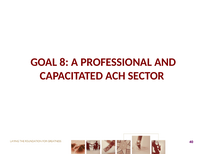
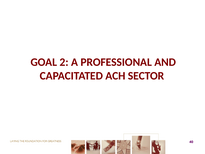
8: 8 -> 2 (64, 62)
